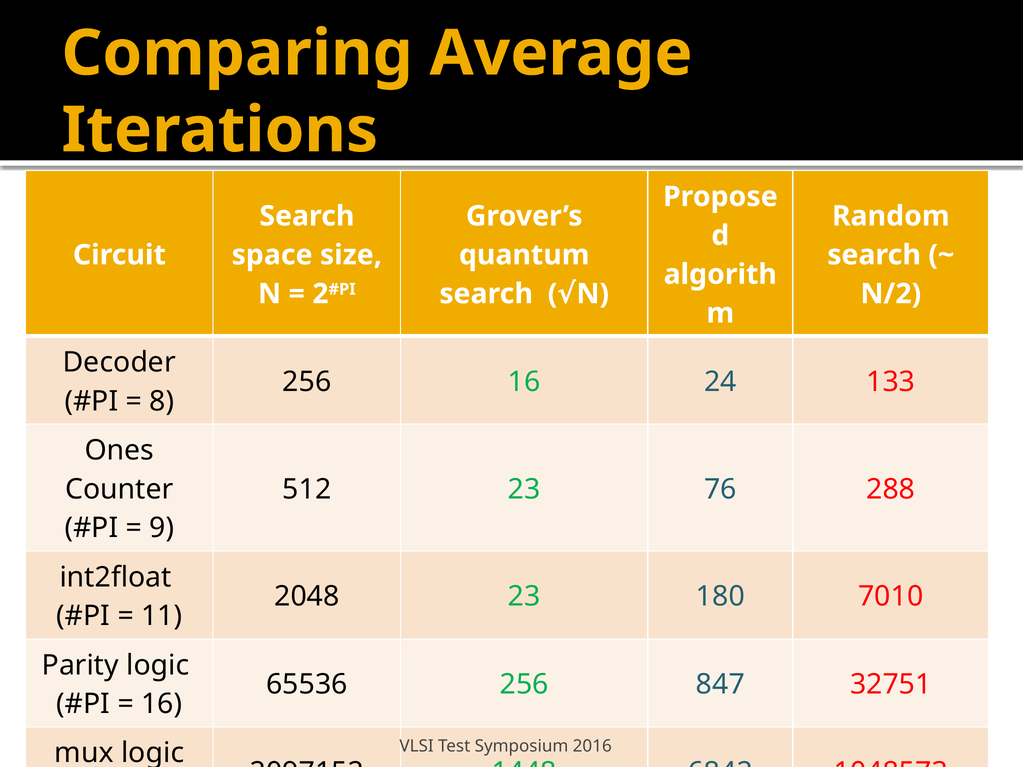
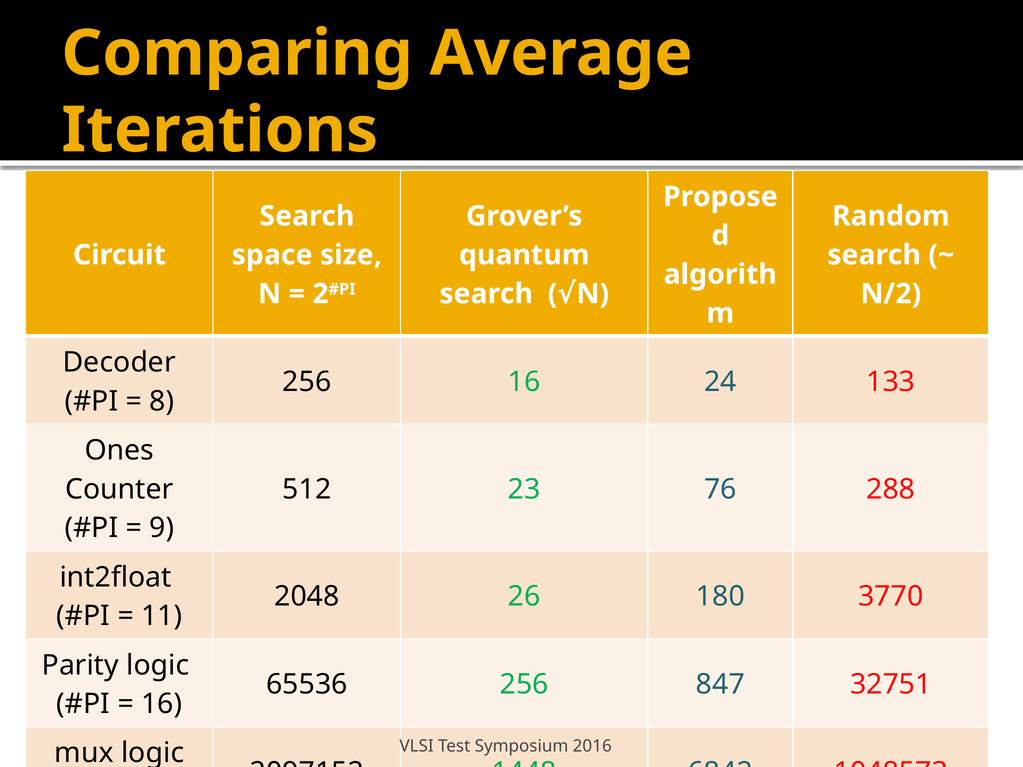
2048 23: 23 -> 26 (524, 597)
7010: 7010 -> 3770 (891, 597)
